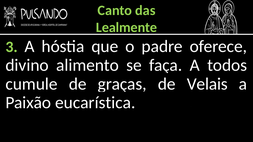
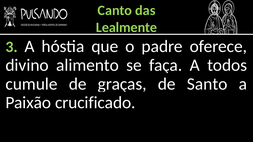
Velais: Velais -> Santo (207, 84)
eucarística: eucarística -> crucificado (95, 103)
